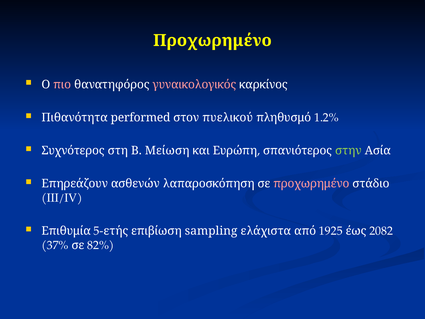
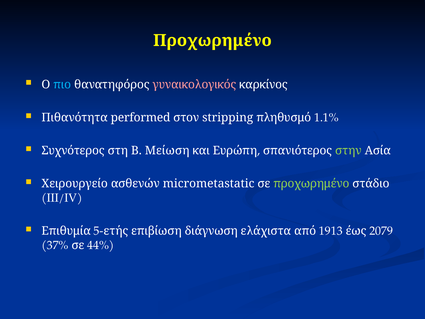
πιο colour: pink -> light blue (62, 84)
πυελικού: πυελικού -> stripping (228, 117)
1.2%: 1.2% -> 1.1% (326, 117)
Επηρεάζουν: Επηρεάζουν -> Χειρουργείο (75, 184)
λαπαροσκόπηση: λαπαροσκόπηση -> micrometastatic (209, 184)
προχωρημένο colour: pink -> light green (311, 184)
sampling: sampling -> διάγνωση (211, 231)
1925: 1925 -> 1913 (331, 231)
2082: 2082 -> 2079 (381, 231)
82%: 82% -> 44% (101, 245)
